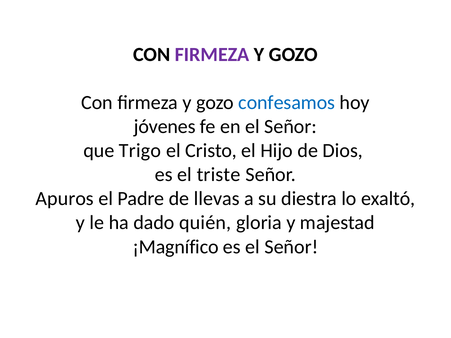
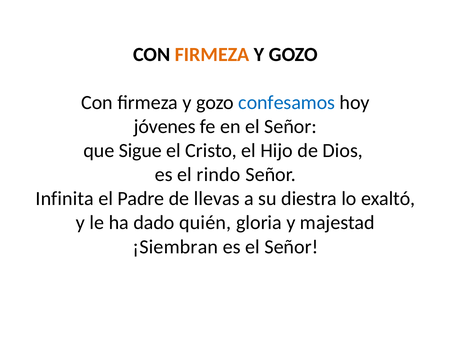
FIRMEZA colour: purple -> orange (212, 54)
Trigo: Trigo -> Sigue (140, 151)
triste: triste -> rindo (219, 175)
Apuros: Apuros -> Infinita (65, 199)
¡Magnífico: ¡Magnífico -> ¡Siembran (175, 247)
